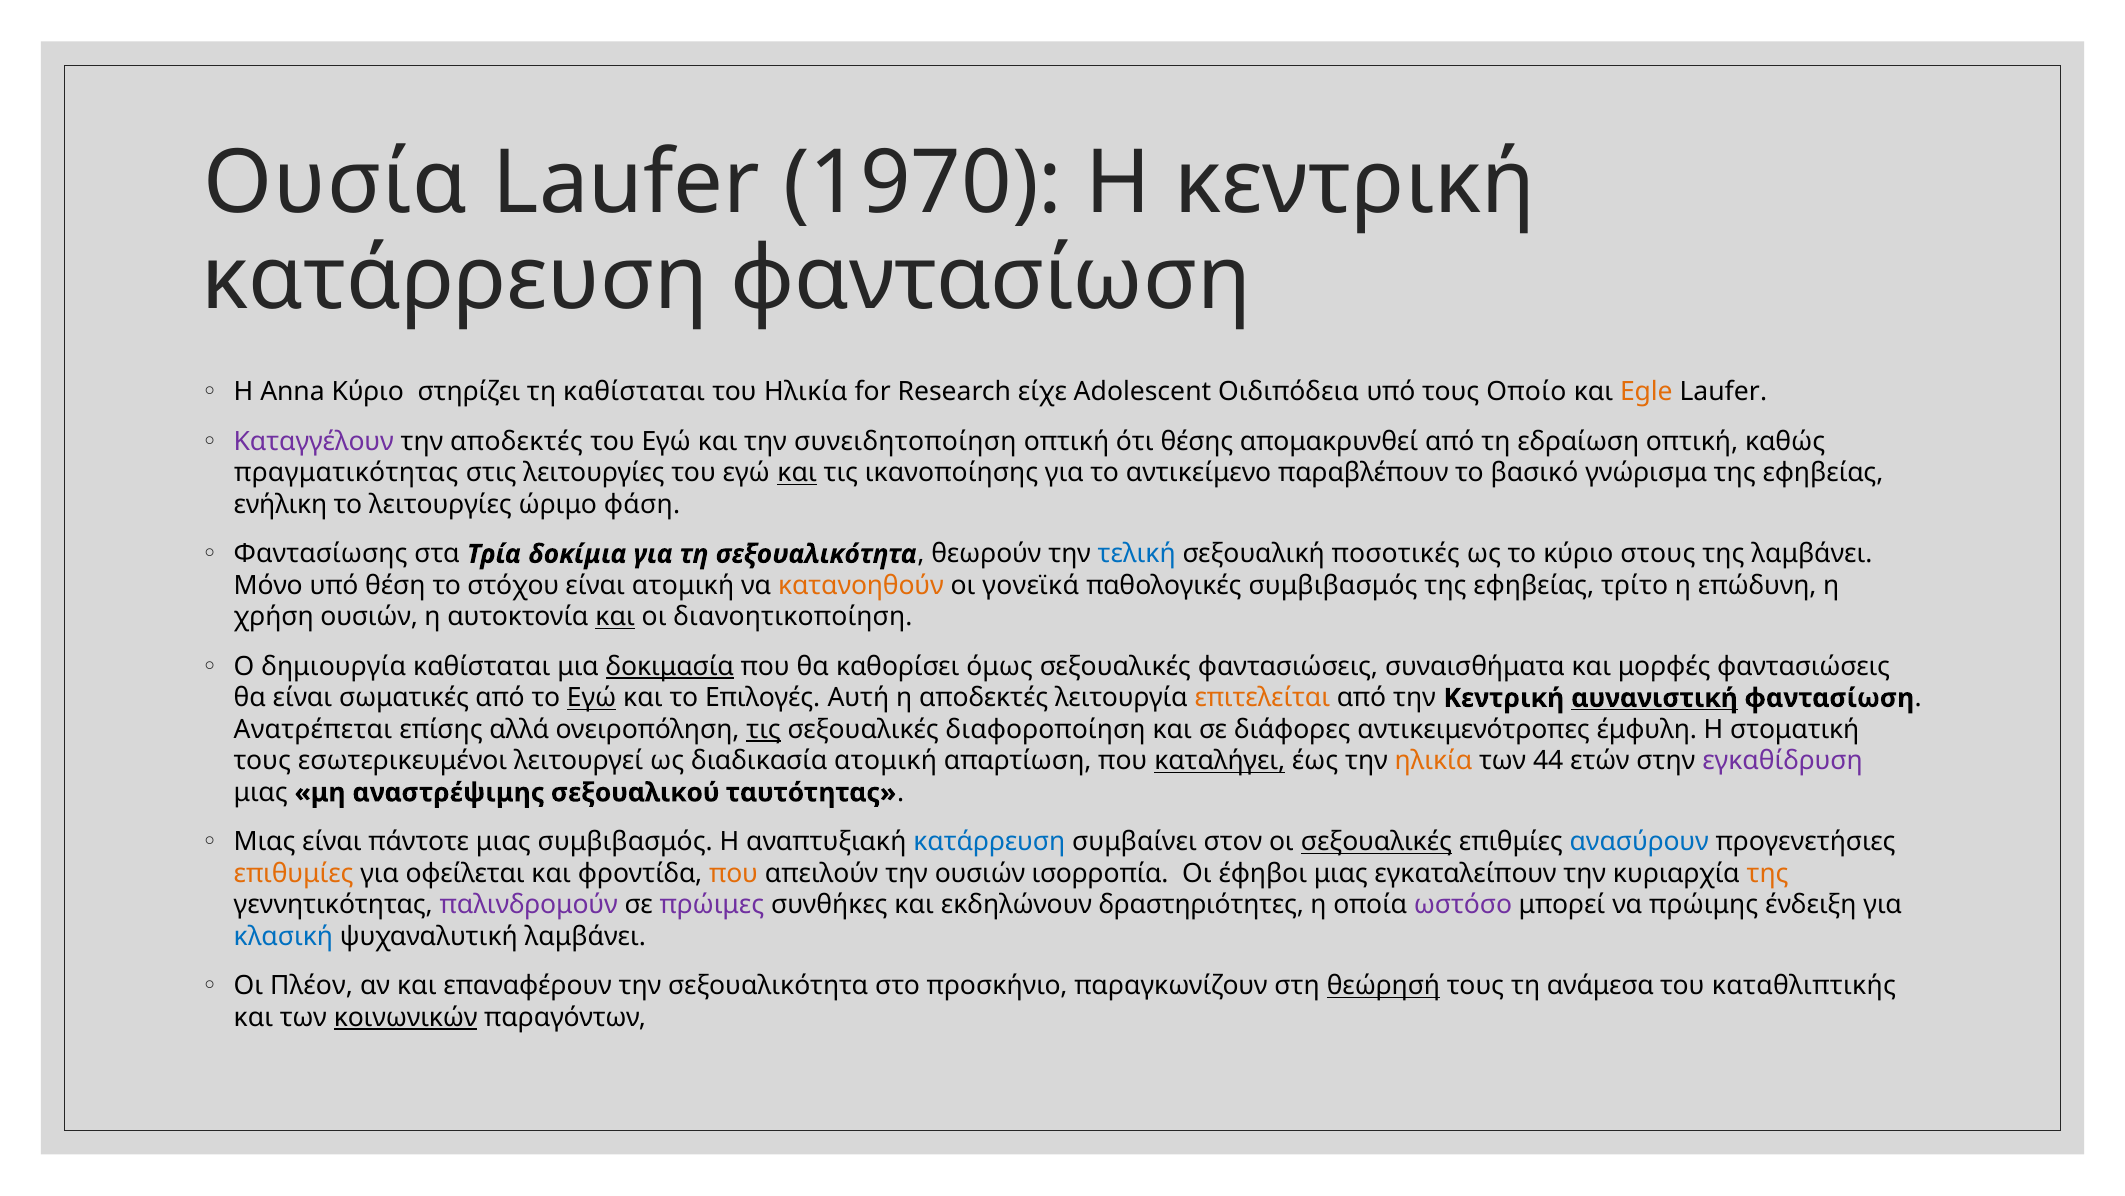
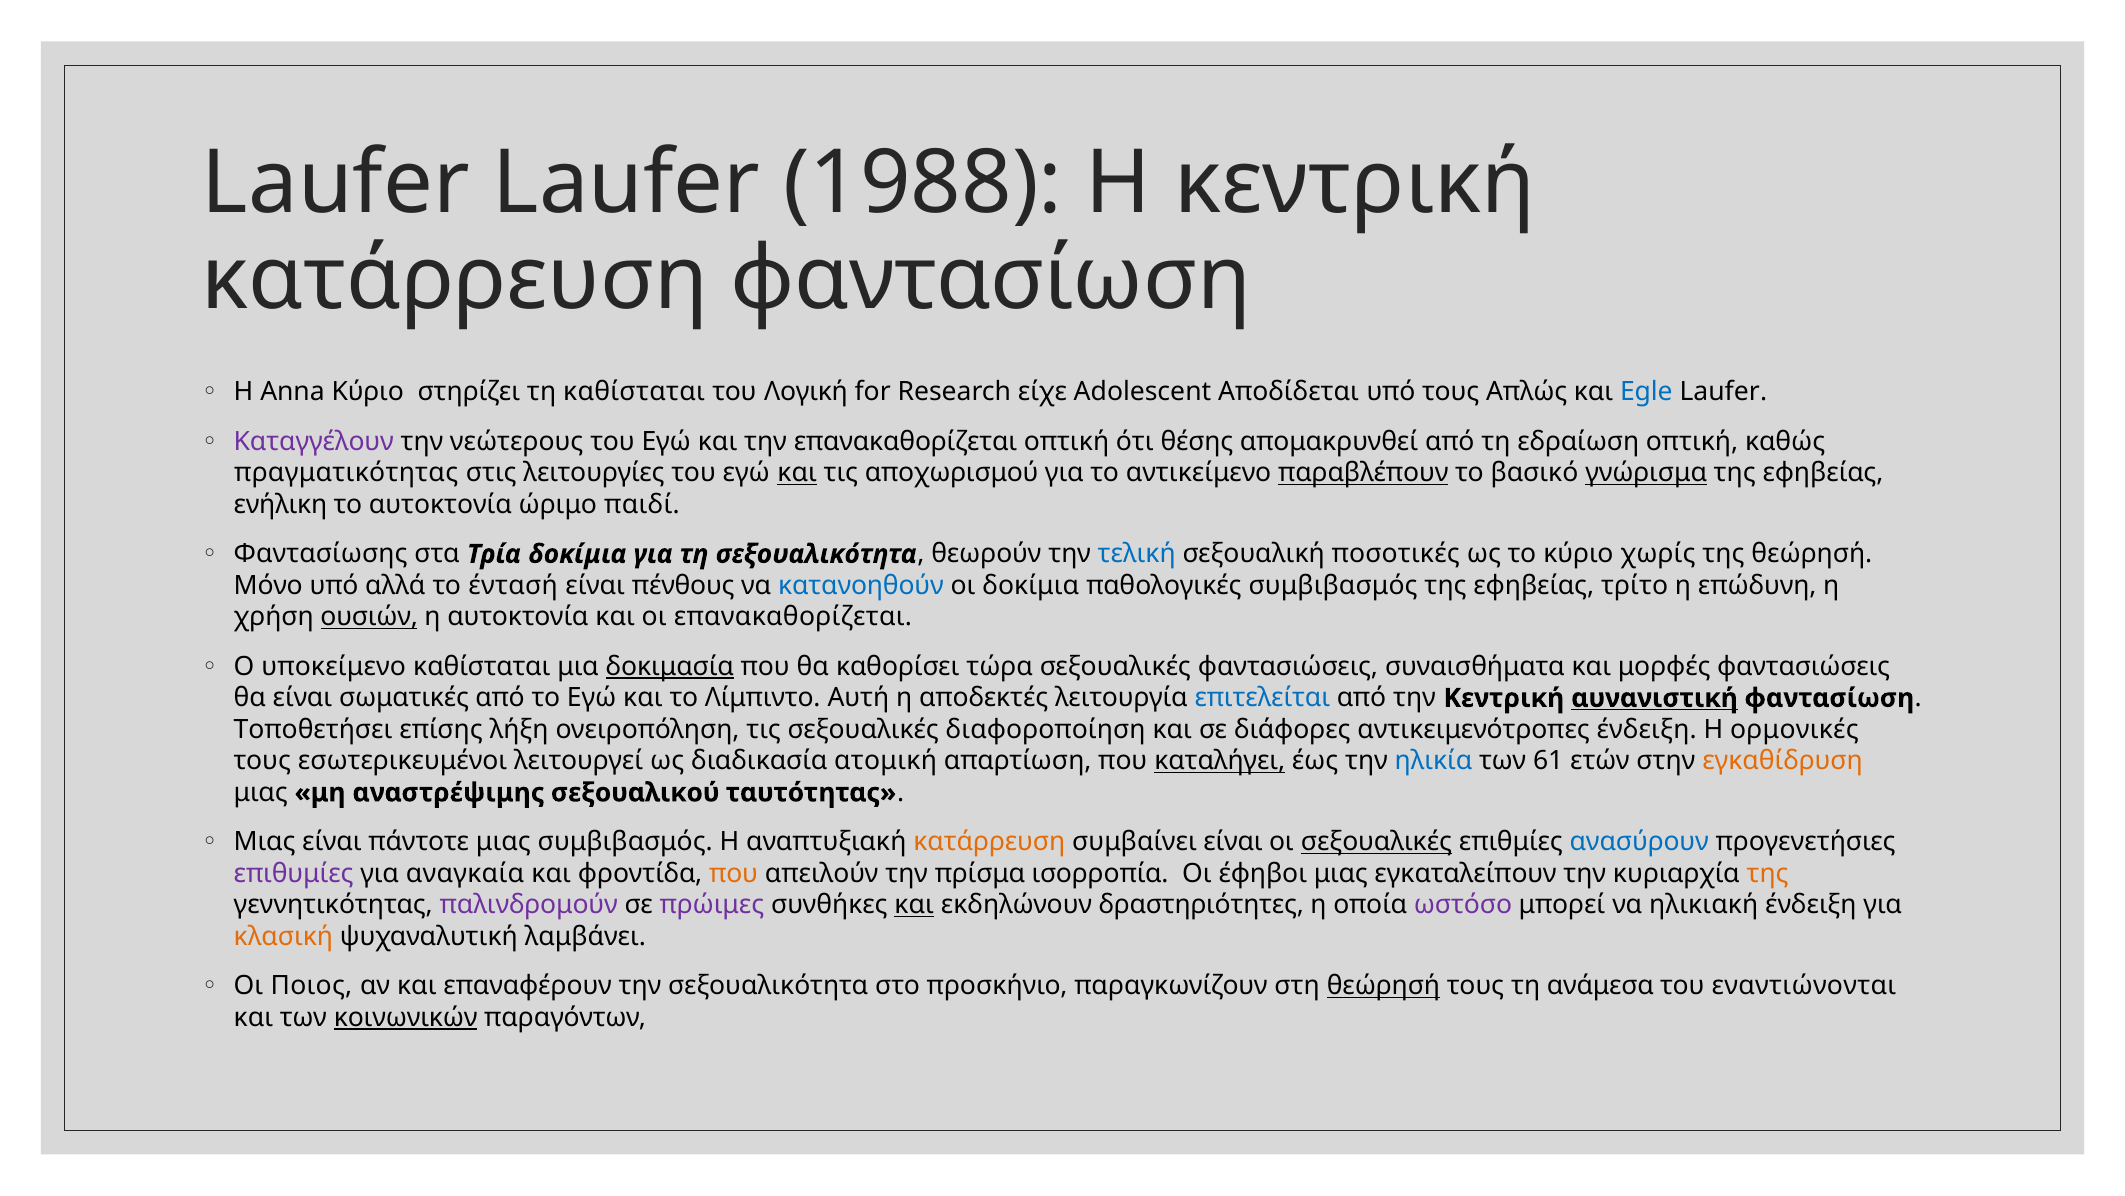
Ουσία: Ουσία -> Laufer (336, 183)
1970: 1970 -> 1988 (923, 183)
του Ηλικία: Ηλικία -> Λογική (806, 392)
Οιδιπόδεια: Οιδιπόδεια -> Αποδίδεται (1289, 392)
Οποίο: Οποίο -> Απλώς (1527, 392)
Egle colour: orange -> blue (1646, 392)
την αποδεκτές: αποδεκτές -> νεώτερους (517, 441)
την συνειδητοποίηση: συνειδητοποίηση -> επανακαθορίζεται (906, 441)
ικανοποίησης: ικανοποίησης -> αποχωρισμού (952, 473)
παραβλέπουν underline: none -> present (1363, 473)
γνώρισμα underline: none -> present (1646, 473)
το λειτουργίες: λειτουργίες -> αυτοκτονία (440, 504)
φάση: φάση -> παιδί (642, 504)
στους: στους -> χωρίς (1658, 554)
της λαμβάνει: λαμβάνει -> θεώρησή (1812, 554)
θέση: θέση -> αλλά (395, 585)
στόχου: στόχου -> έντασή (513, 585)
είναι ατομική: ατομική -> πένθους (683, 585)
κατανοηθούν colour: orange -> blue (861, 585)
οι γονεϊκά: γονεϊκά -> δοκίμια (1031, 585)
ουσιών underline: none -> present (369, 617)
και underline: present -> none (615, 617)
οι διανοητικοποίηση: διανοητικοποίηση -> επανακαθορίζεται (793, 617)
δημιουργία: δημιουργία -> υποκείμενο (334, 666)
όμως: όμως -> τώρα (1000, 666)
Εγώ underline: present -> none (592, 698)
Επιλογές: Επιλογές -> Λίμπιντο (763, 698)
επιτελείται colour: orange -> blue (1262, 698)
Ανατρέπεται: Ανατρέπεται -> Τοποθετήσει (313, 729)
αλλά: αλλά -> λήξη (519, 729)
τις underline: present -> none (764, 729)
αντικειμενότροπες έμφυλη: έμφυλη -> ένδειξη (1647, 729)
στοματική: στοματική -> ορμονικές (1795, 729)
ηλικία colour: orange -> blue (1434, 761)
44: 44 -> 61 (1548, 761)
εγκαθίδρυση colour: purple -> orange (1783, 761)
κατάρρευση colour: blue -> orange (989, 842)
συμβαίνει στον: στον -> είναι (1233, 842)
επιθυμίες colour: orange -> purple (294, 873)
οφείλεται: οφείλεται -> αναγκαία (465, 873)
την ουσιών: ουσιών -> πρίσμα (980, 873)
και underline: none -> present (914, 905)
πρώιμης: πρώιμης -> ηλικιακή (1704, 905)
κλασική colour: blue -> orange (283, 936)
Πλέον: Πλέον -> Ποιος (311, 986)
καταθλιπτικής: καταθλιπτικής -> εναντιώνονται (1804, 986)
